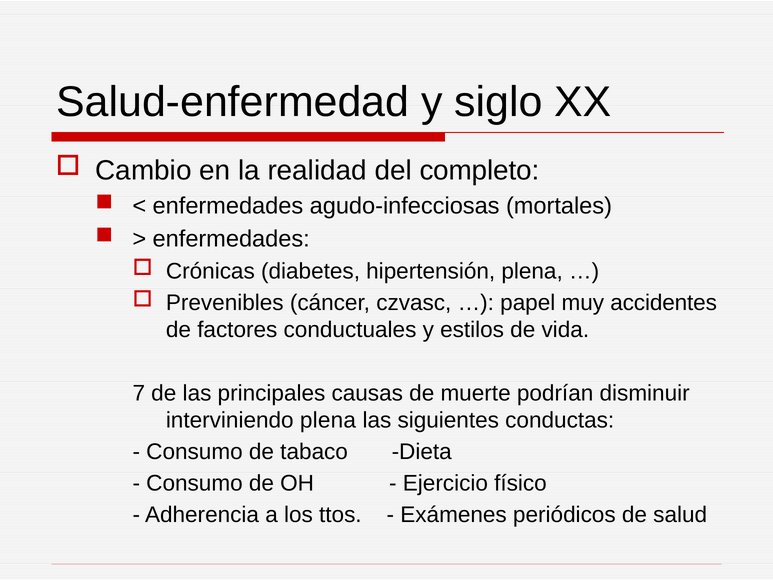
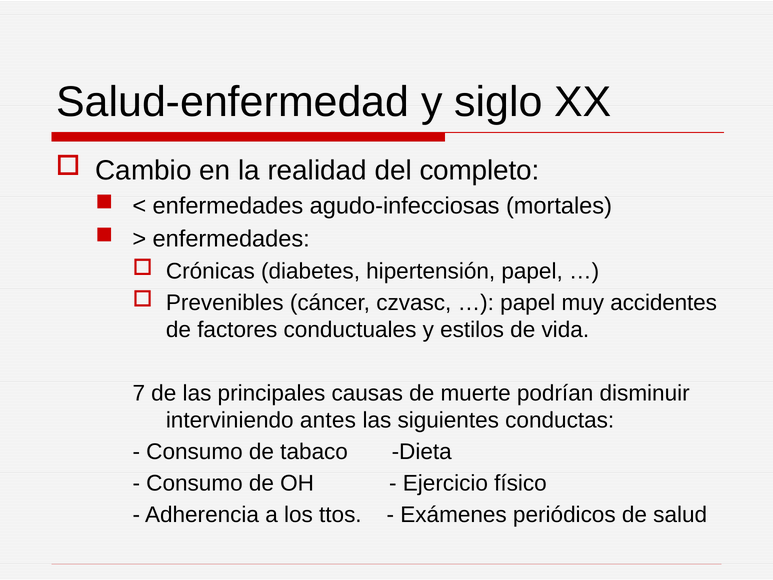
hipertensión plena: plena -> papel (532, 271)
interviniendo plena: plena -> antes (328, 420)
